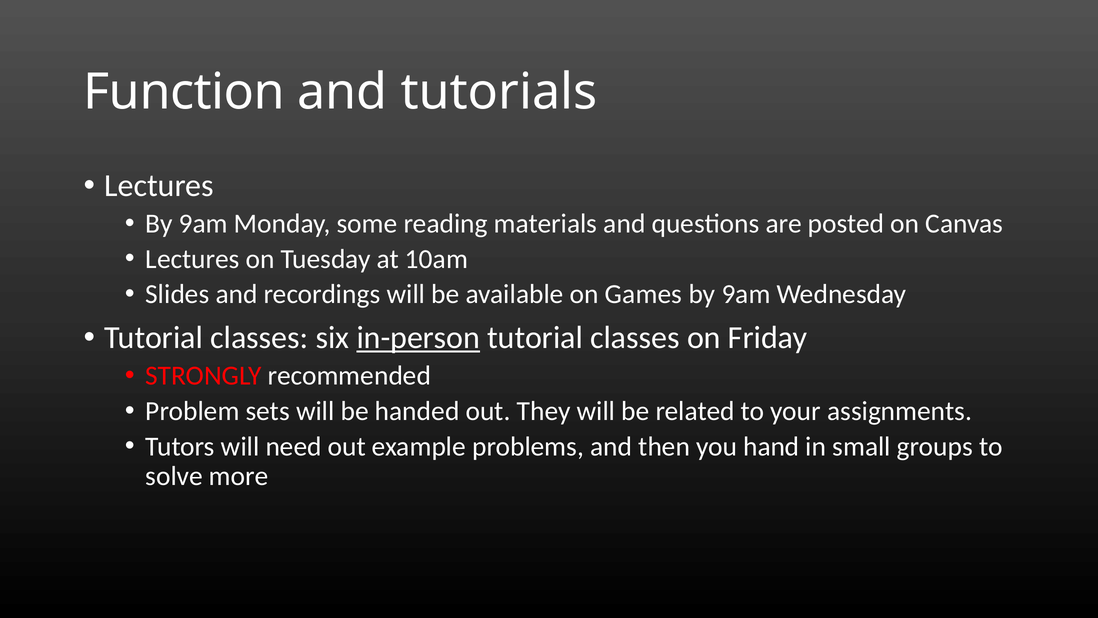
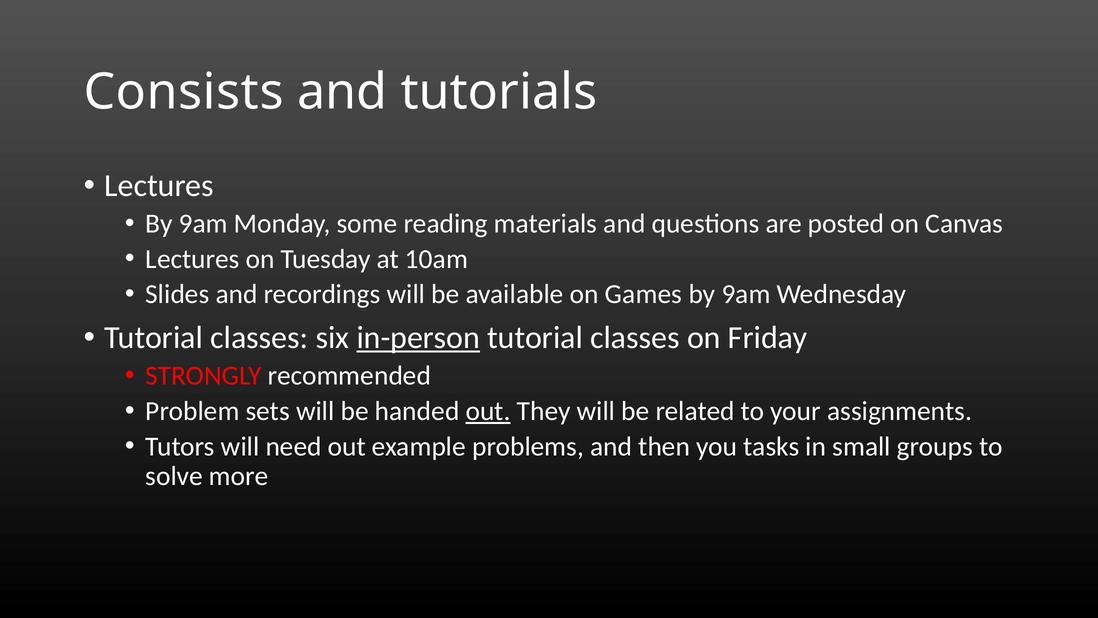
Function: Function -> Consists (184, 92)
out underline: none -> present (488, 411)
hand: hand -> tasks (771, 446)
